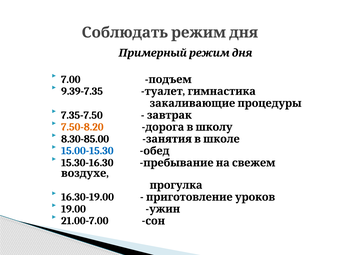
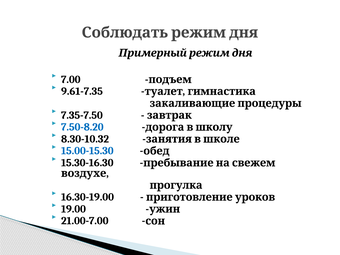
9.39-7.35: 9.39-7.35 -> 9.61-7.35 (82, 91)
7.50-8.20 colour: orange -> blue (82, 127)
8.30-85.00: 8.30-85.00 -> 8.30-10.32 (85, 139)
